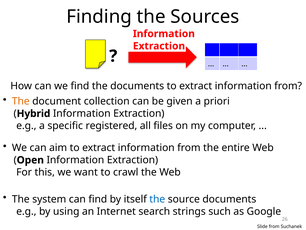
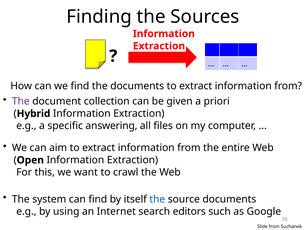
The colour: orange -> purple (21, 101)
registered: registered -> answering (111, 126)
strings: strings -> editors (189, 211)
